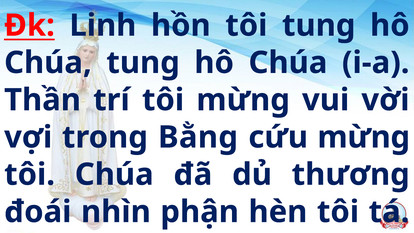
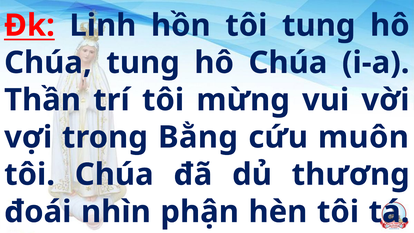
cứu mừng: mừng -> muôn (363, 137)
